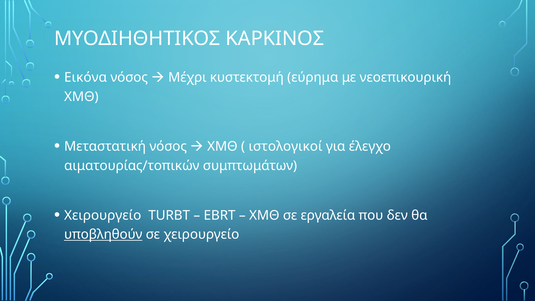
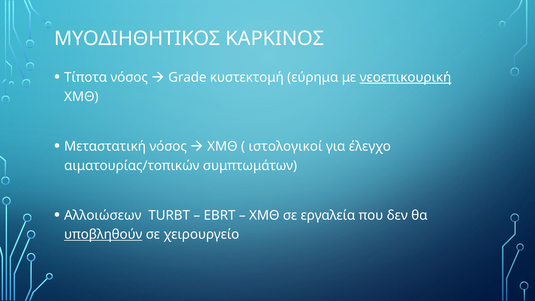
Εικόνα: Εικόνα -> Τίποτα (86, 77)
Μέχρι: Μέχρι -> Grade (187, 77)
νεοεπικουρική underline: none -> present (405, 77)
Χειρουργείο: Χειρουργείο -> Αλλοιώσεων (103, 215)
